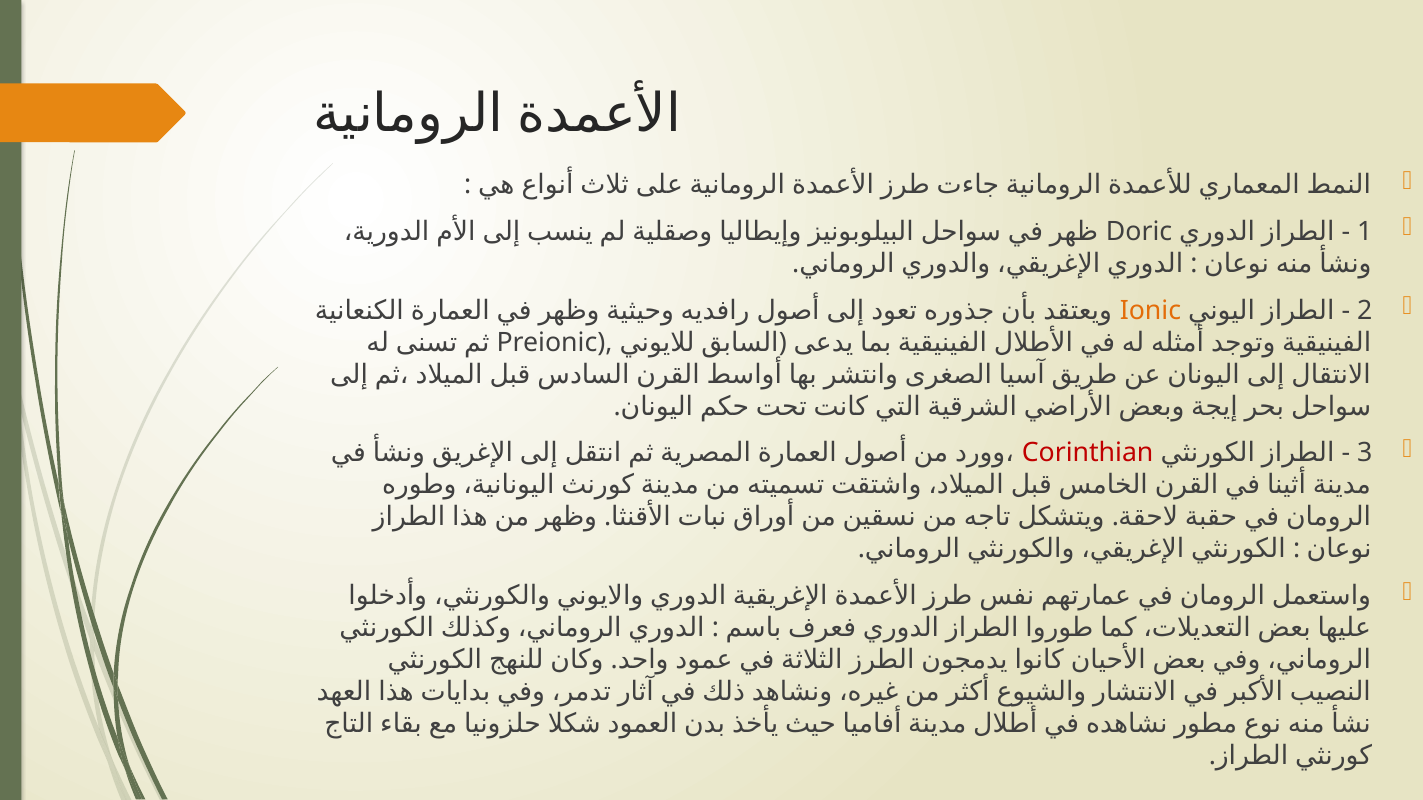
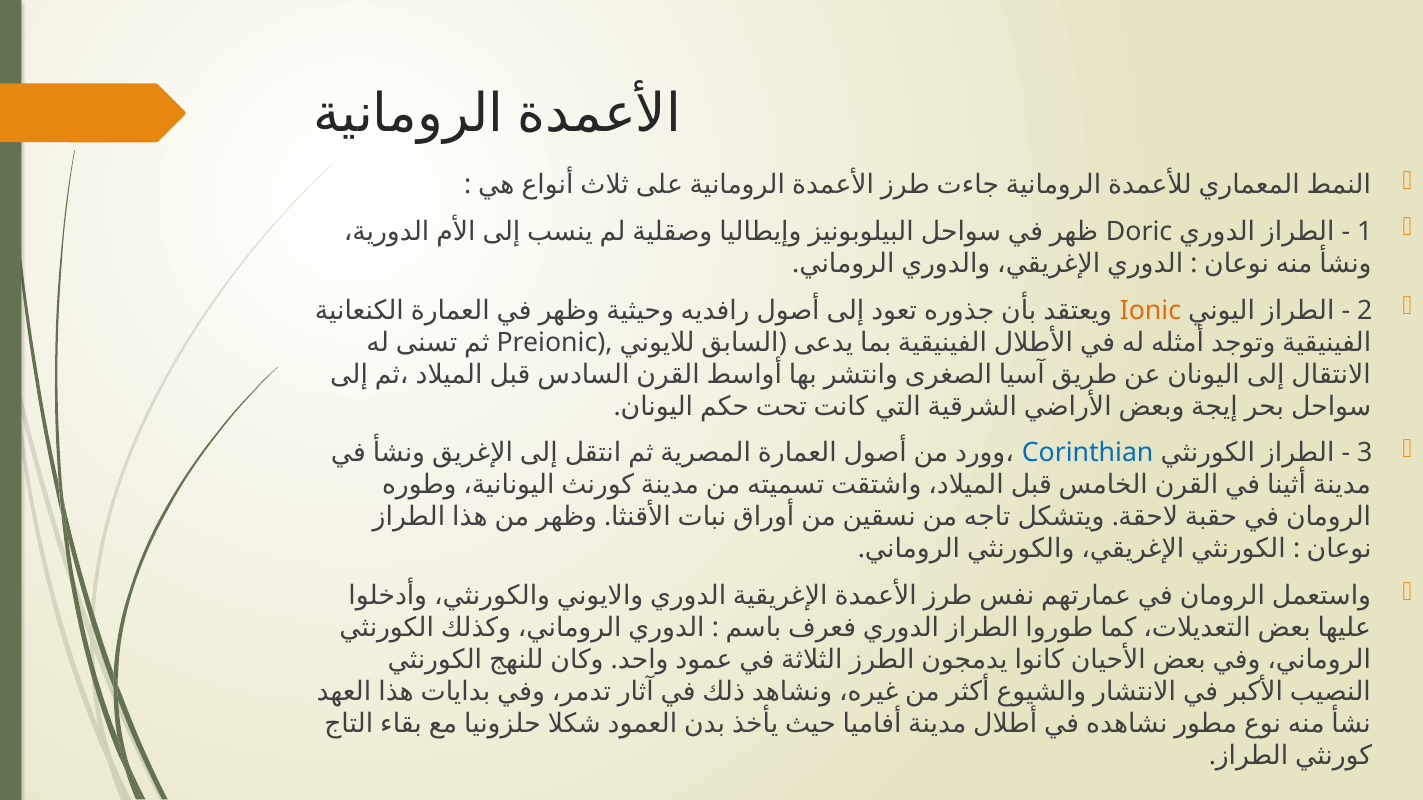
Corinthian colour: red -> blue (1088, 453)
